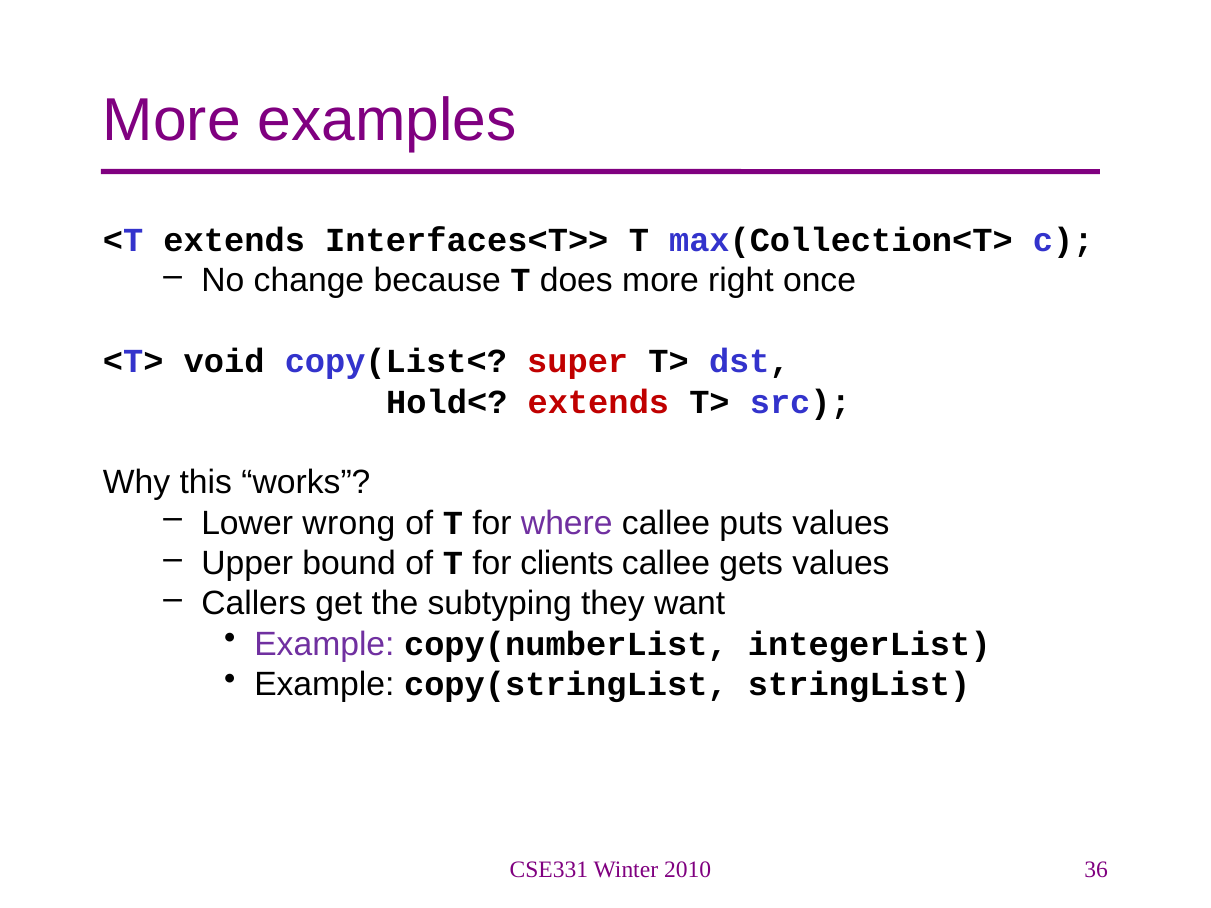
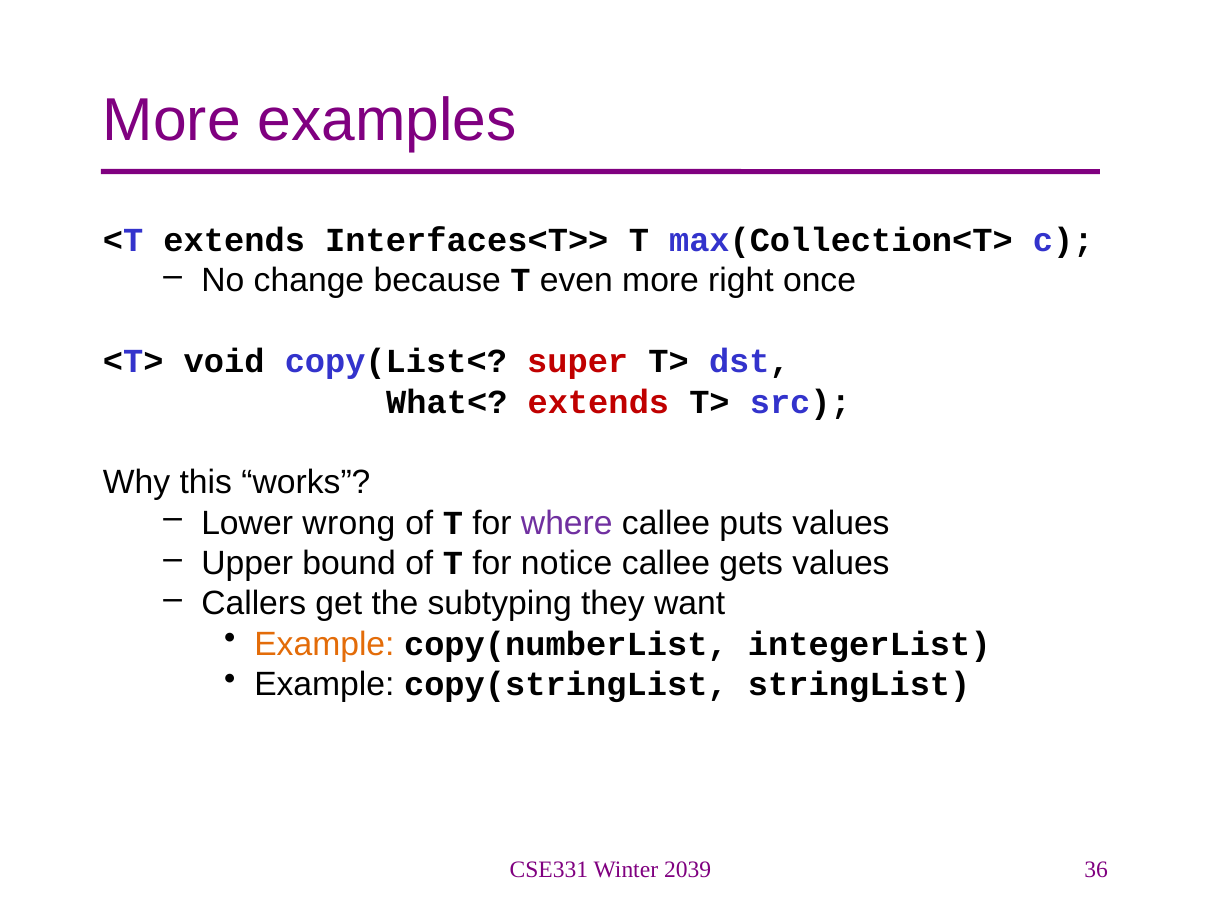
does: does -> even (576, 281)
Hold<: Hold< -> What< (447, 402)
clients: clients -> notice (567, 564)
Example colour: purple -> orange (324, 644)
2010: 2010 -> 2039 (688, 870)
